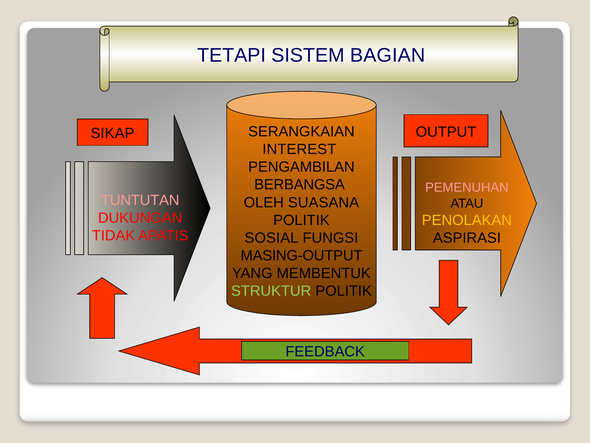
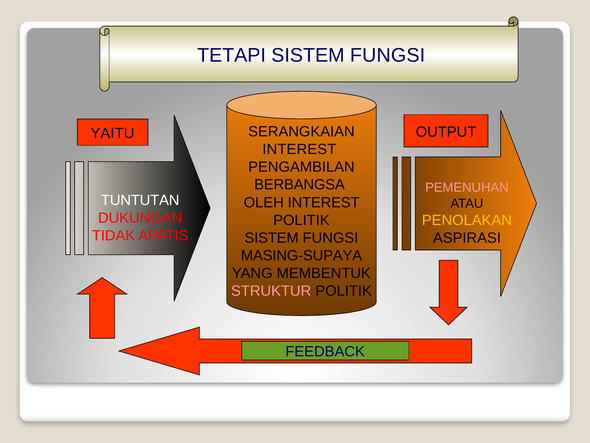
BAGIAN: BAGIAN -> FUNGSI (388, 55)
SIKAP: SIKAP -> YAITU (112, 133)
TUNTUTAN colour: pink -> white (140, 200)
OLEH SUASANA: SUASANA -> INTEREST (324, 202)
SOSIAL: SOSIAL -> SISTEM (272, 238)
MASING-OUTPUT: MASING-OUTPUT -> MASING-SUPAYA (301, 255)
STRUKTUR colour: light green -> pink (271, 291)
